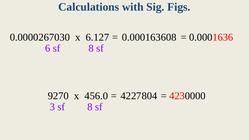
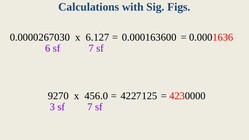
8: 8 -> 0 (174, 37)
6 sf 8: 8 -> 7 (91, 48)
804: 804 -> 125 (149, 96)
3 sf 8: 8 -> 7 (90, 107)
